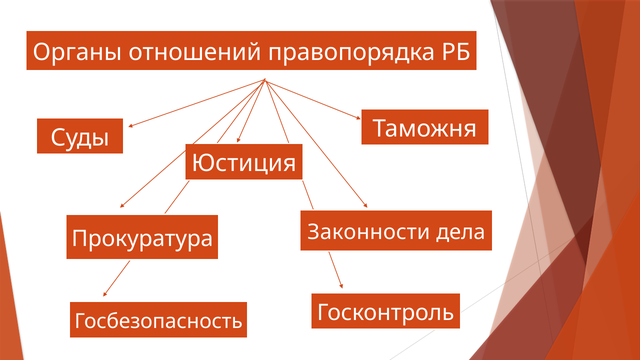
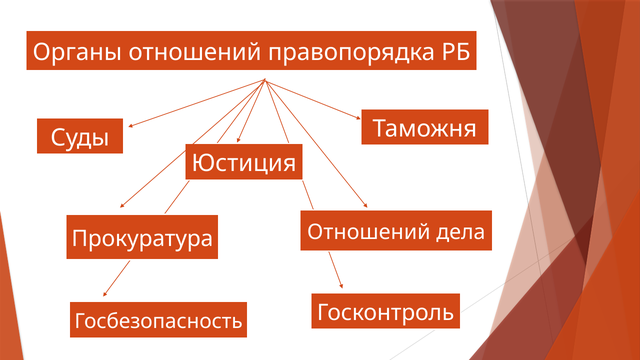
Законности: Законности -> Отношений (369, 232)
